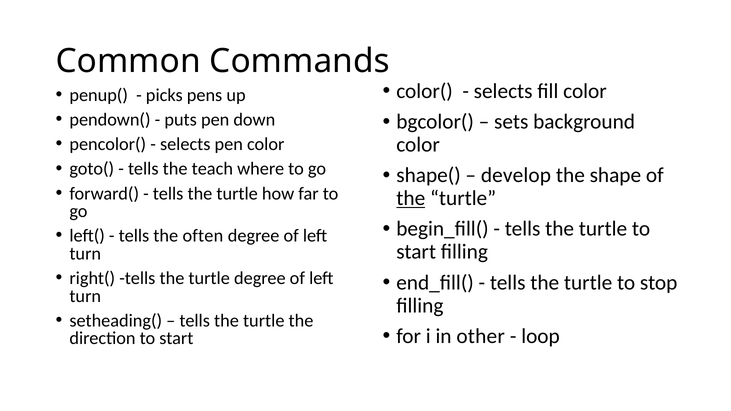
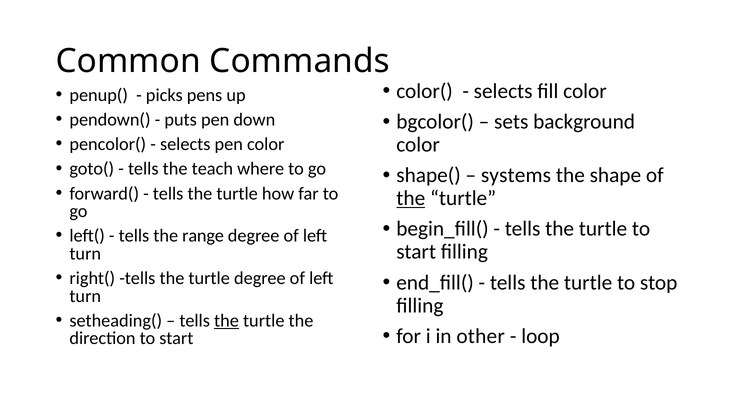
develop: develop -> systems (516, 175)
often: often -> range (203, 236)
the underline: none -> present (227, 321)
